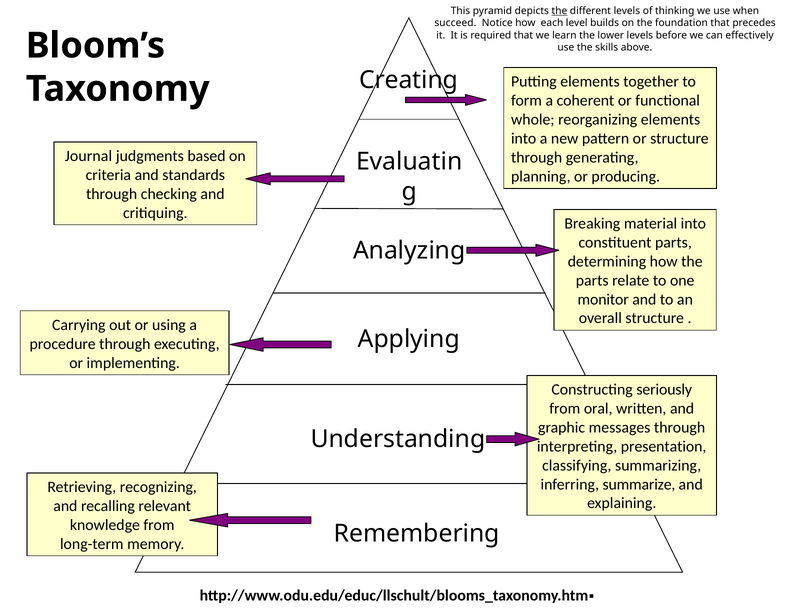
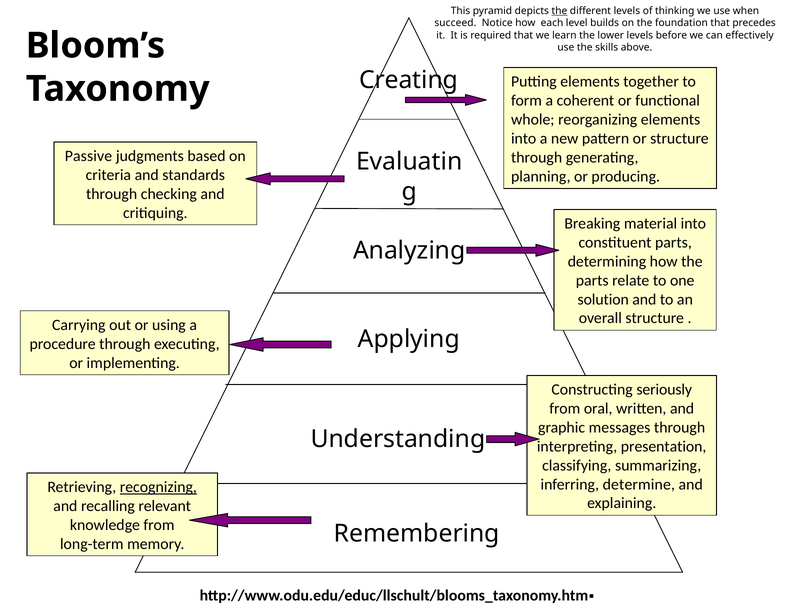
Journal: Journal -> Passive (88, 156)
monitor: monitor -> solution (603, 299)
summarize: summarize -> determine (639, 485)
recognizing underline: none -> present (158, 487)
